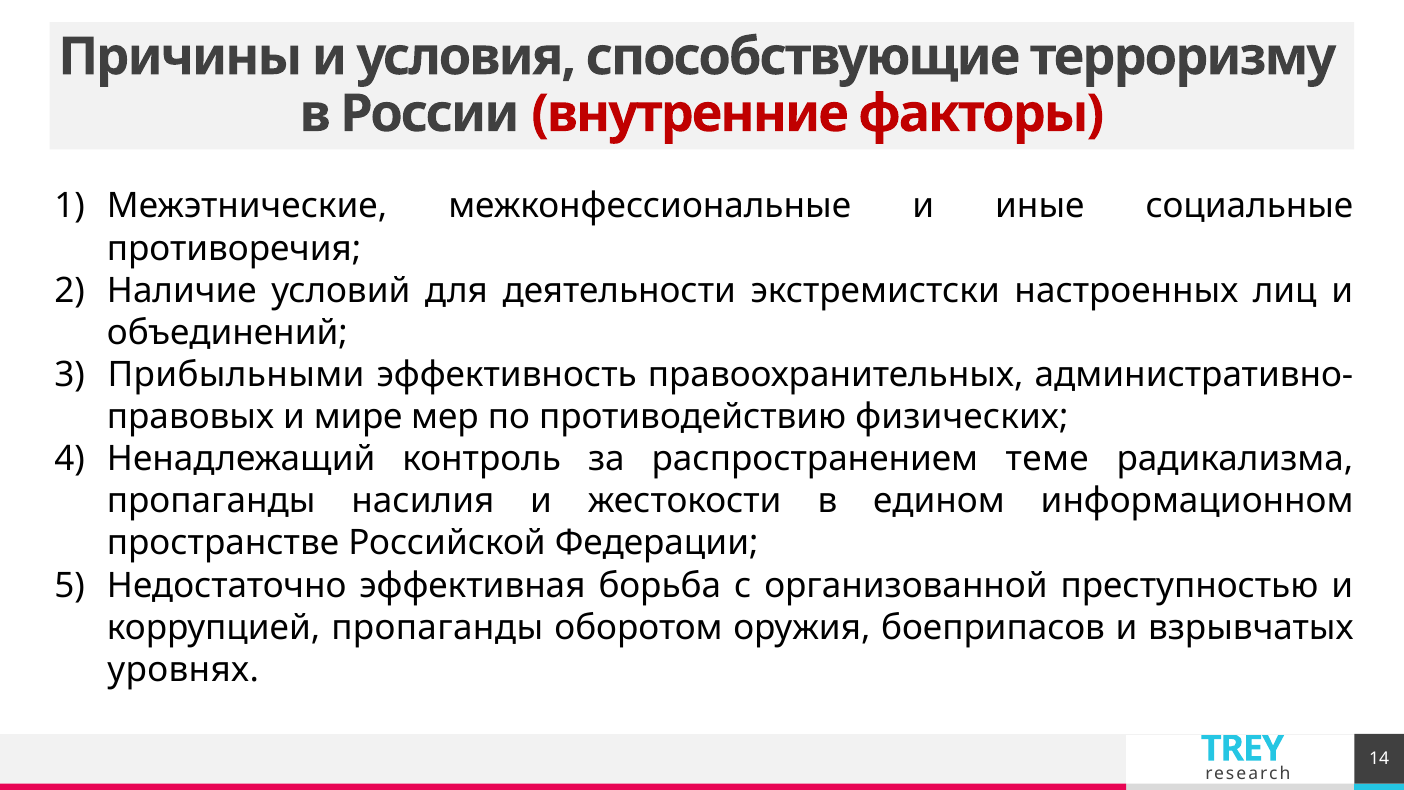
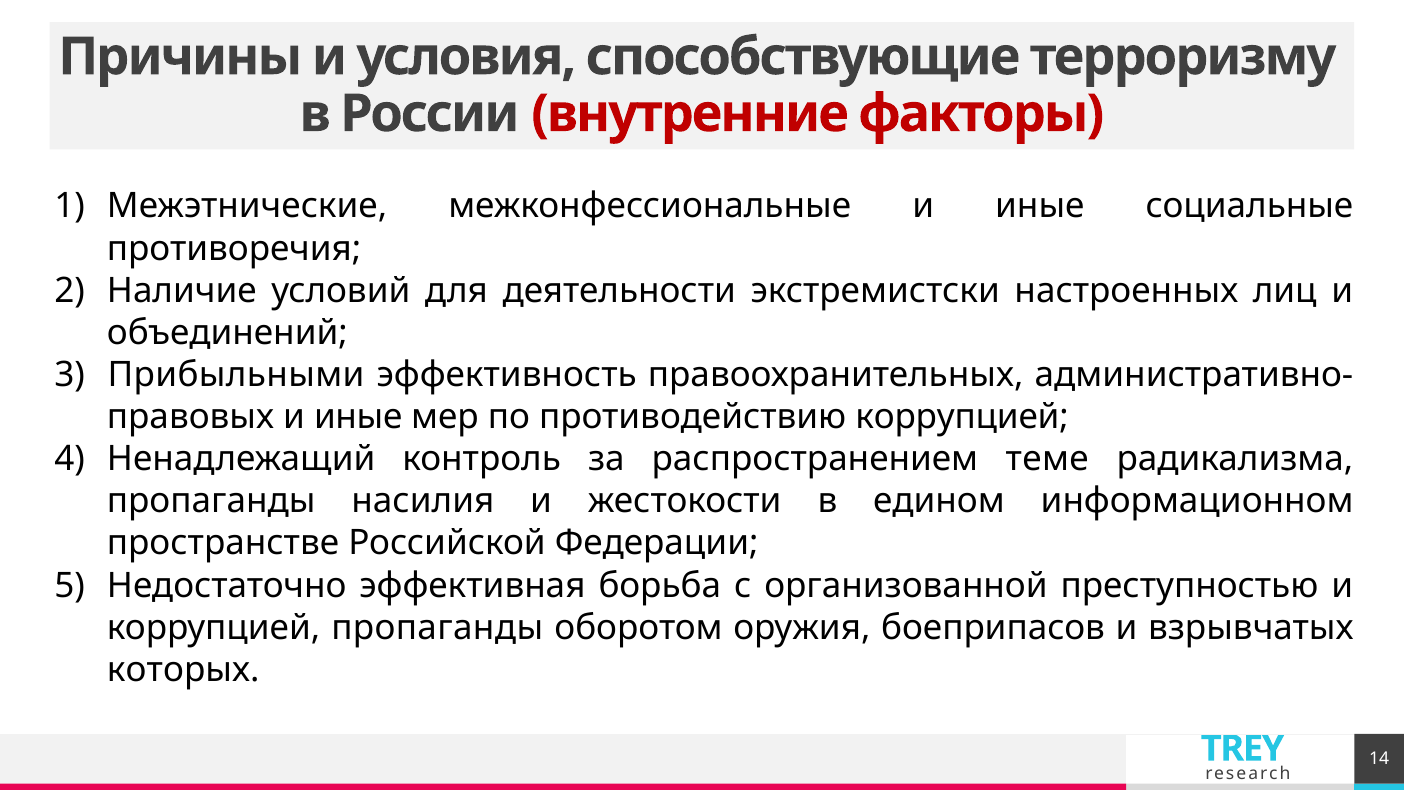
мире: мире -> иные (358, 417)
противодействию физических: физических -> коррупцией (962, 417)
уровнях: уровнях -> которых (183, 670)
